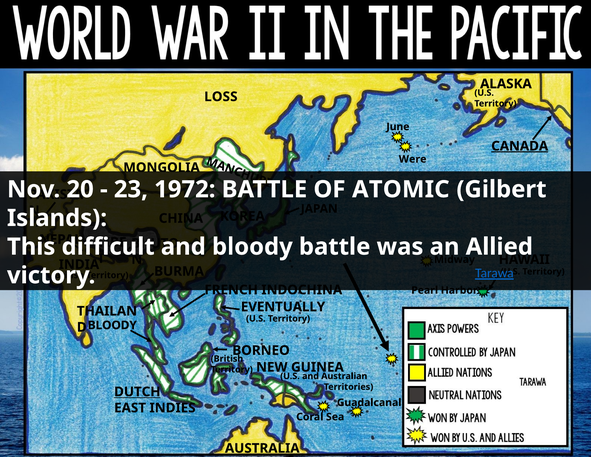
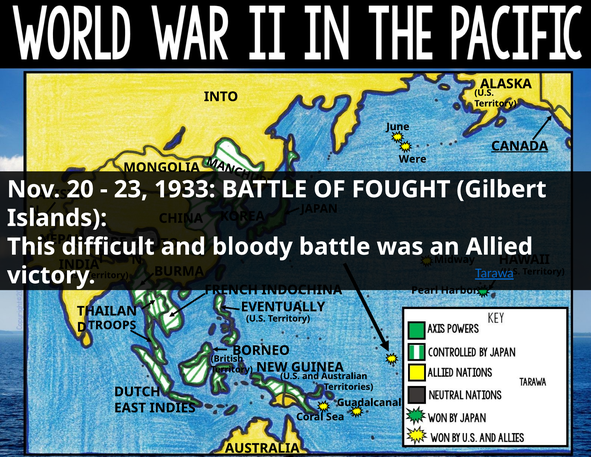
LOSS: LOSS -> INTO (221, 97)
1972: 1972 -> 1933 (185, 189)
ATOMIC: ATOMIC -> FOUGHT (401, 189)
BLOODY: BLOODY -> TROOPS (112, 325)
DUTCH underline: present -> none (137, 392)
